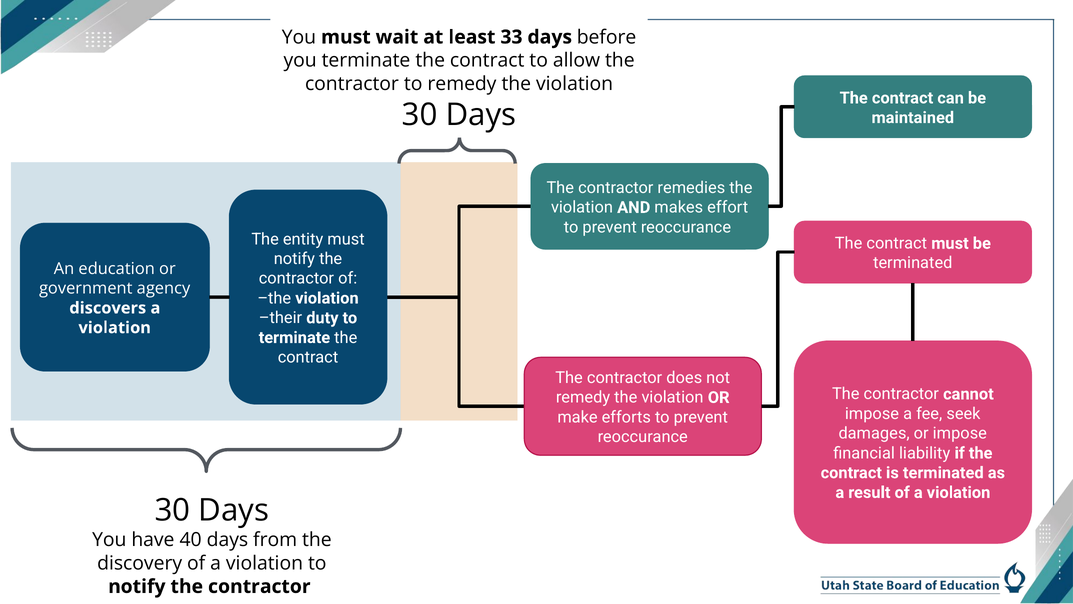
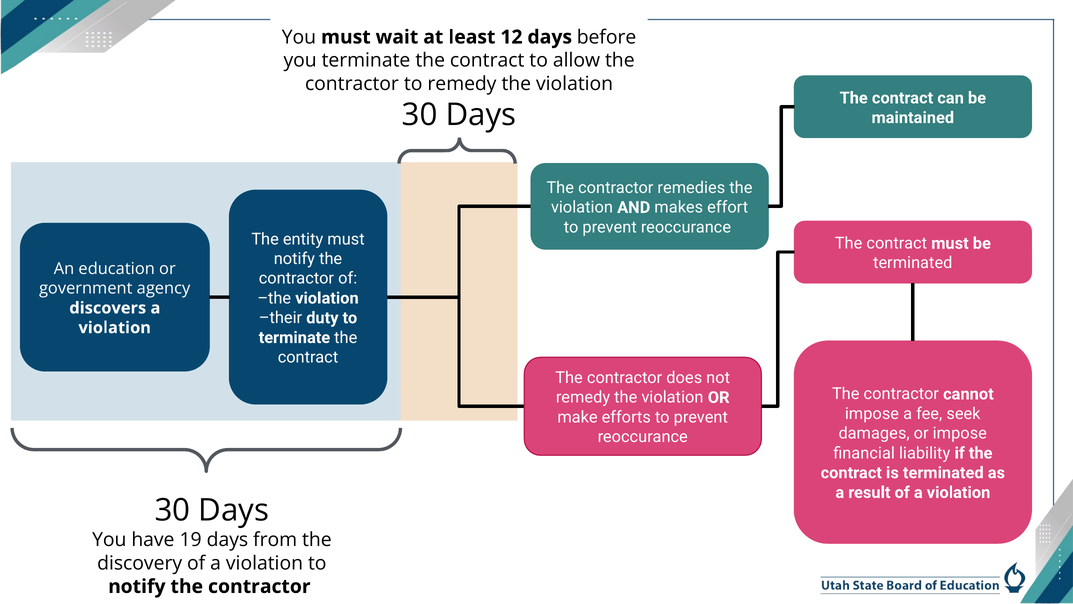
33: 33 -> 12 (511, 37)
40: 40 -> 19 (191, 540)
